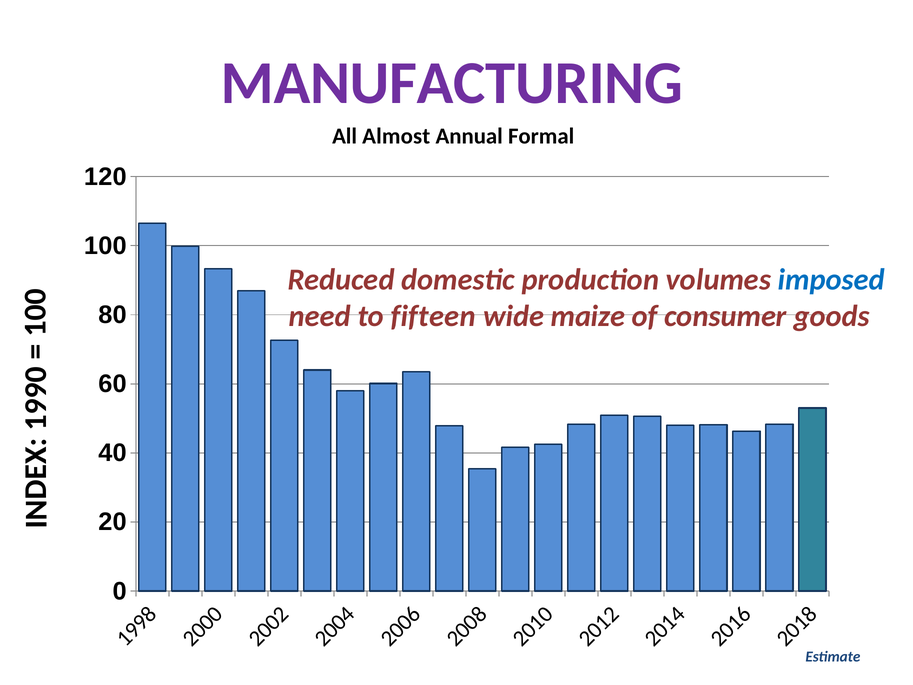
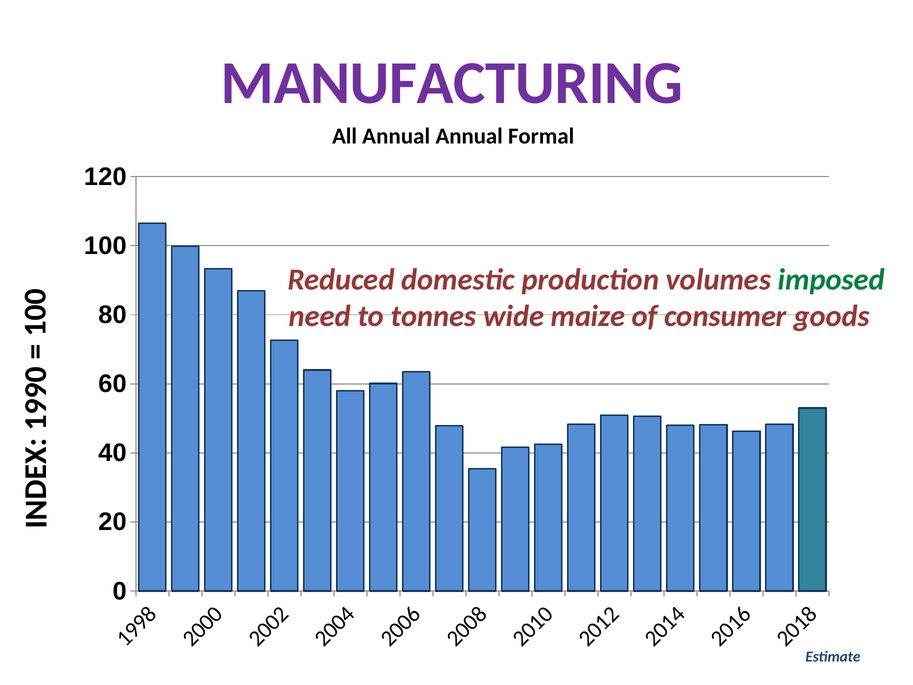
All Almost: Almost -> Annual (396, 136)
imposed colour: blue -> green (831, 280)
fifteen: fifteen -> tonnes (433, 316)
